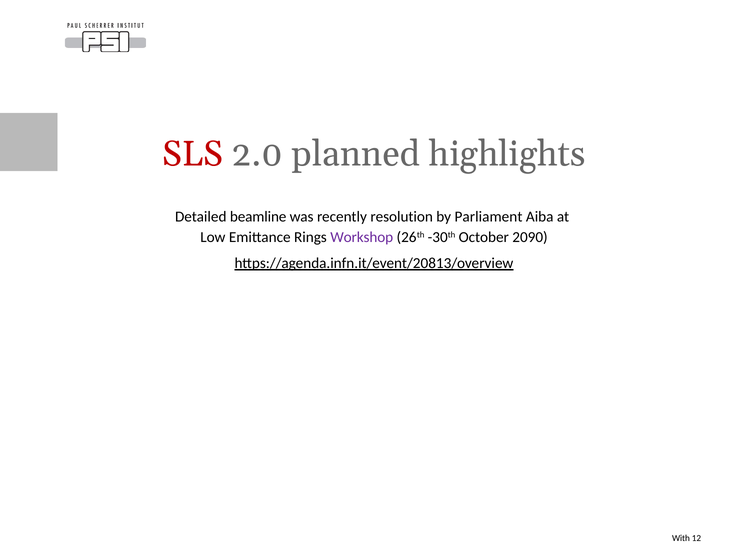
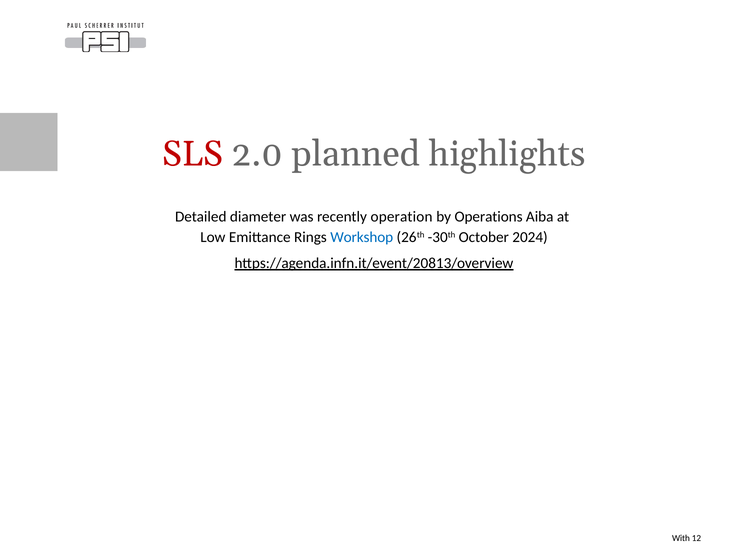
beamline: beamline -> diameter (258, 217)
resolution: resolution -> operation (402, 217)
Parliament: Parliament -> Operations (489, 217)
Workshop colour: purple -> blue (362, 237)
2090: 2090 -> 2024 (530, 237)
